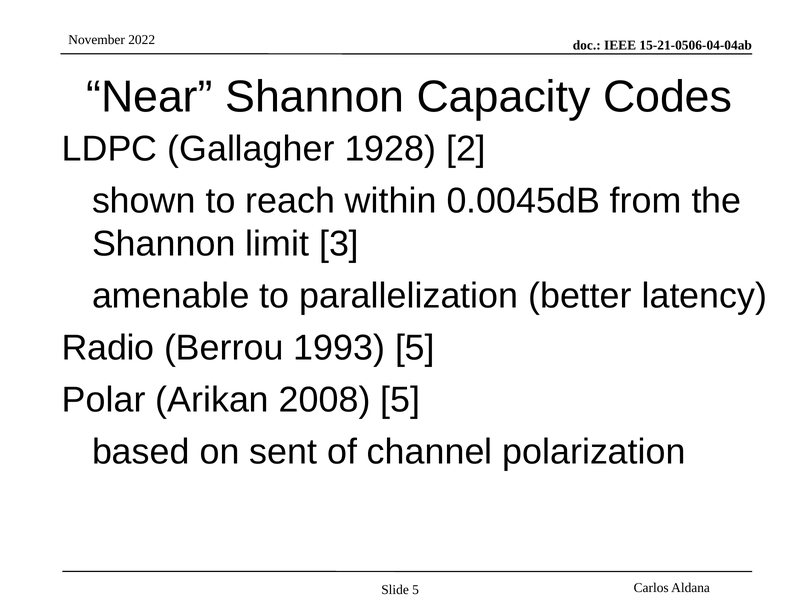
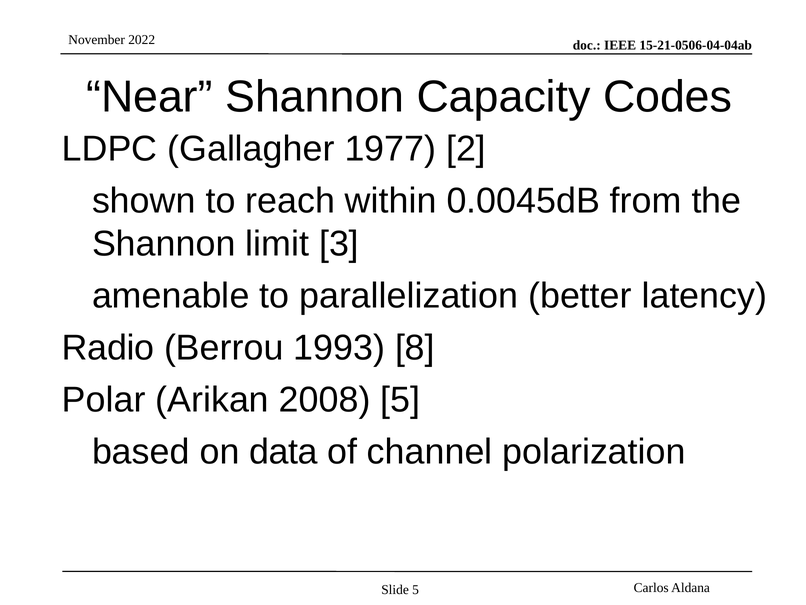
1928: 1928 -> 1977 (390, 149)
1993 5: 5 -> 8 (415, 348)
sent: sent -> data (283, 452)
